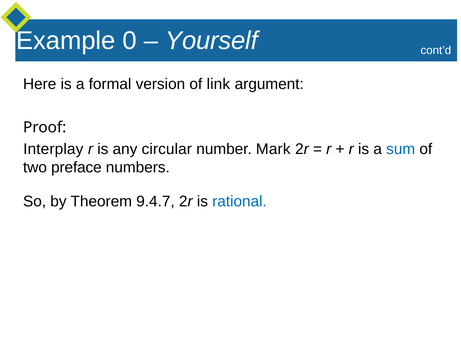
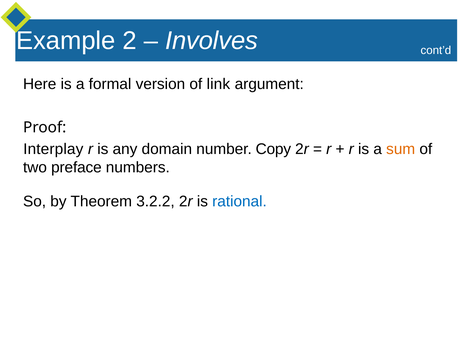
0: 0 -> 2 (130, 41)
Yourself: Yourself -> Involves (212, 41)
circular: circular -> domain (167, 149)
Mark: Mark -> Copy (273, 149)
sum colour: blue -> orange (401, 149)
9.4.7: 9.4.7 -> 3.2.2 (155, 201)
